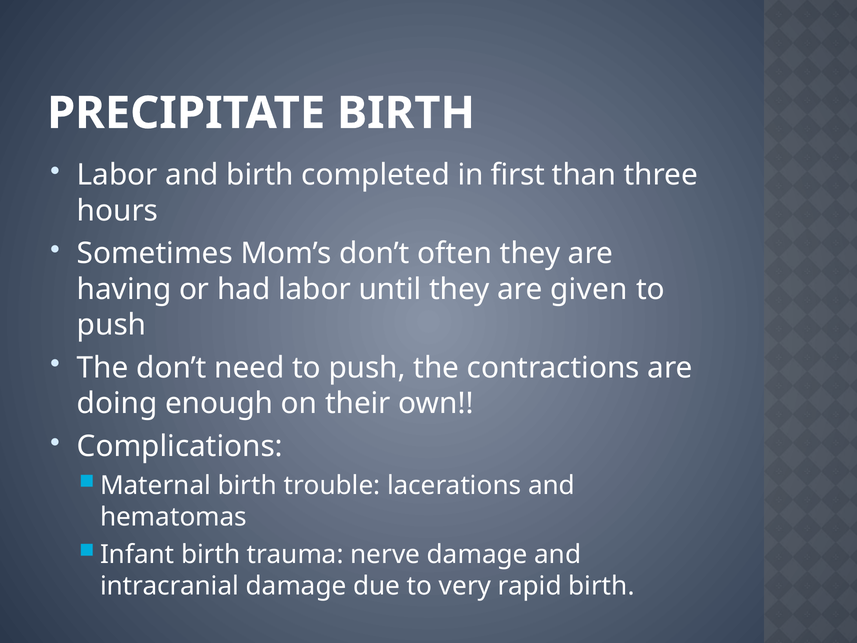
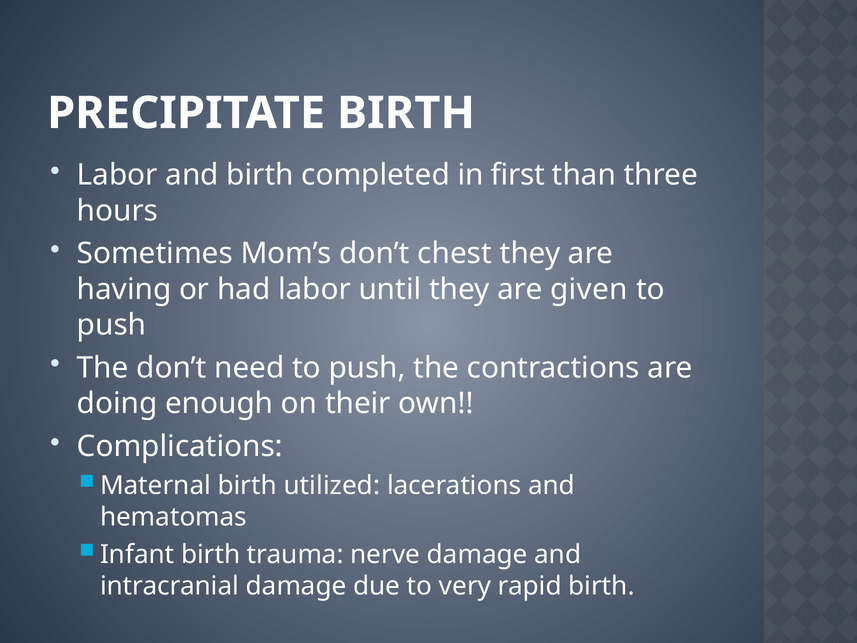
often: often -> chest (455, 254)
trouble: trouble -> utilized (332, 486)
